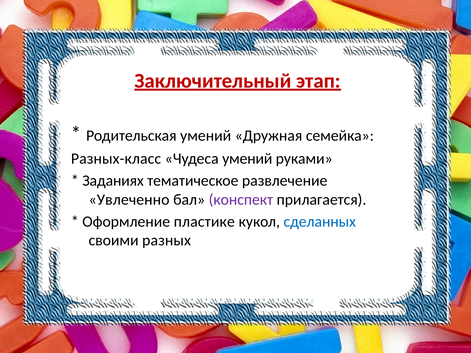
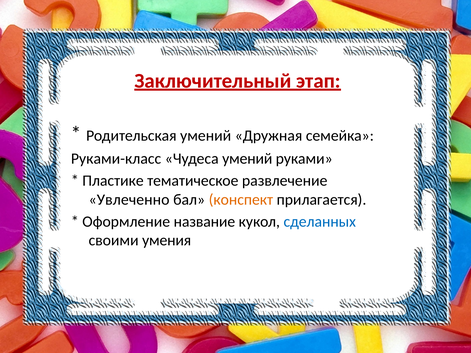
Разных-класс: Разных-класс -> Руками-класс (116, 159)
Заданиях: Заданиях -> Пластике (113, 181)
конспект colour: purple -> orange (241, 200)
пластике: пластике -> название (204, 222)
разных: разных -> умения (167, 241)
